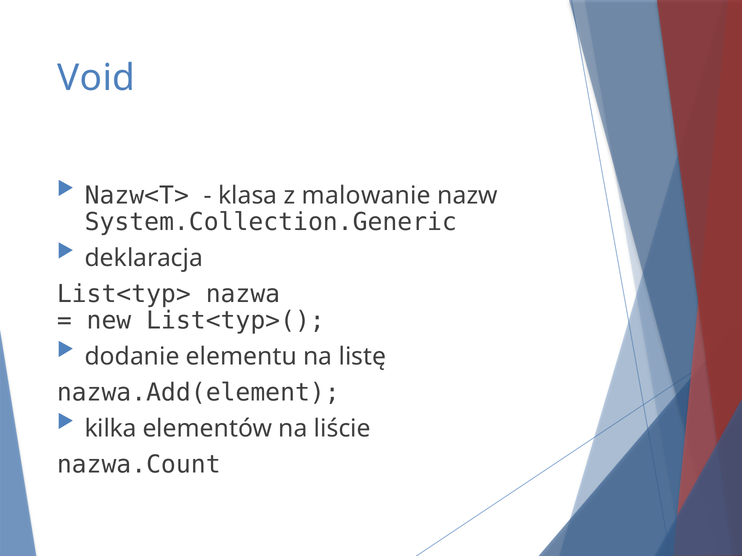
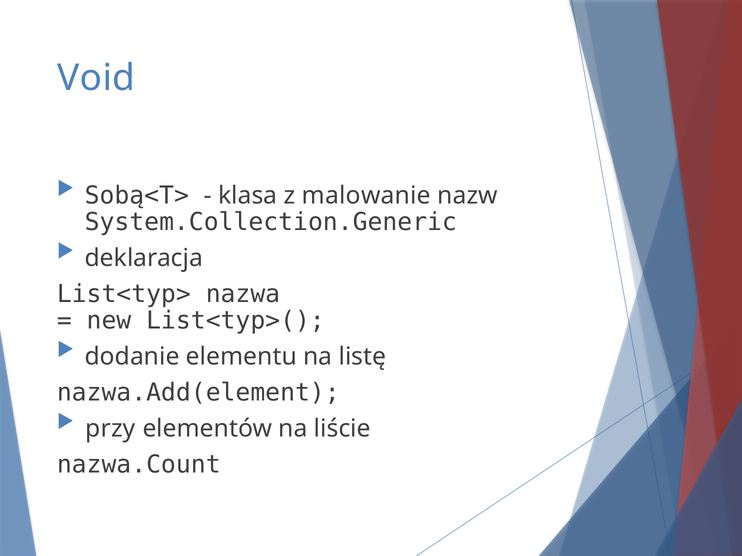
Nazw<T>: Nazw<T> -> Sobą<T> (137, 196)
kilka: kilka -> przy (110, 429)
